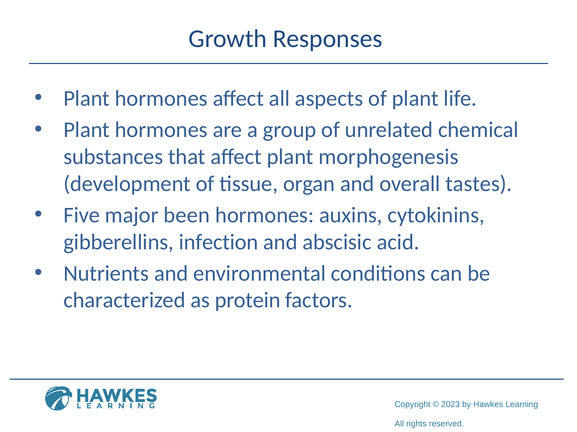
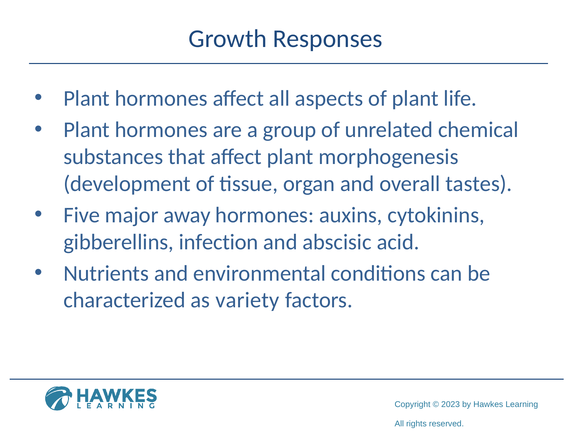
been: been -> away (187, 215)
protein: protein -> variety (247, 301)
